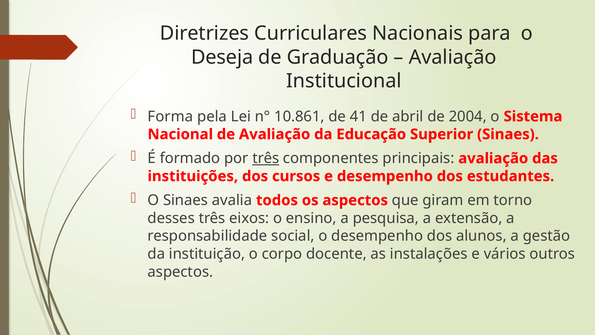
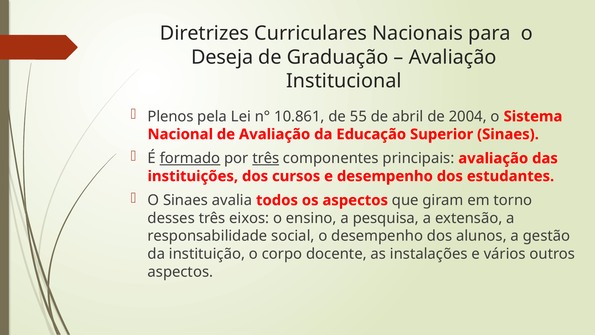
Forma: Forma -> Plenos (171, 116)
41: 41 -> 55 (358, 116)
formado underline: none -> present (190, 158)
